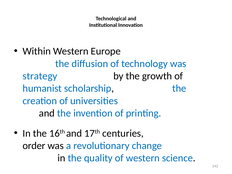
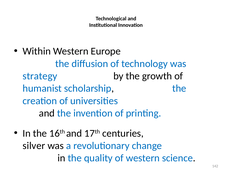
order: order -> silver (34, 146)
